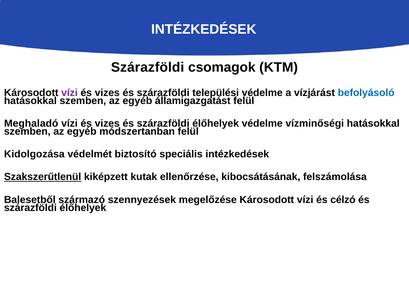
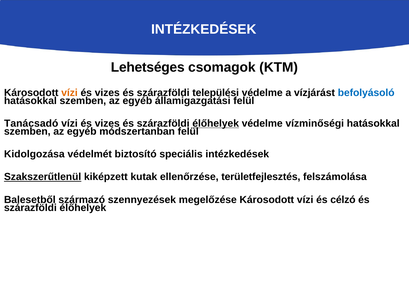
Szárazföldi: Szárazföldi -> Lehetséges (148, 67)
vízi colour: purple -> orange (69, 93)
államigazgatást: államigazgatást -> államigazgatási (193, 101)
Meghaladó: Meghaladó -> Tanácsadó (31, 123)
élőhelyek underline: none -> present (216, 123)
kibocsátásának: kibocsátásának -> területfejlesztés (261, 177)
